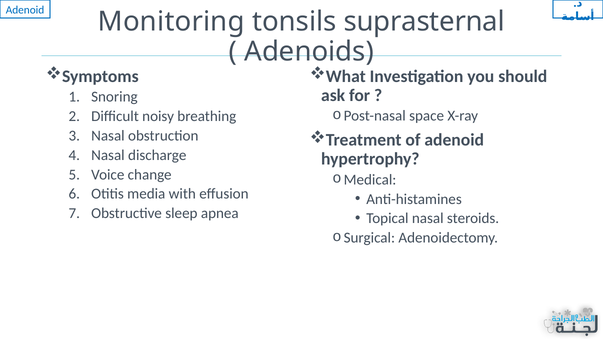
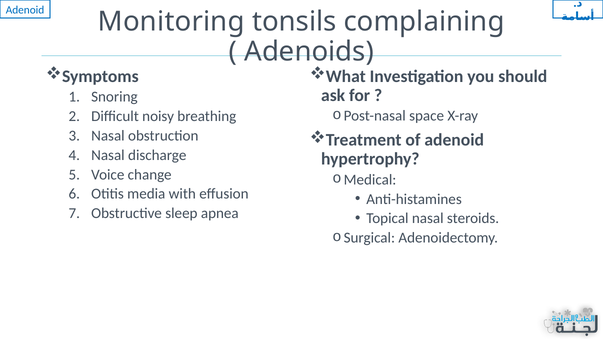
suprasternal: suprasternal -> complaining (424, 22)
